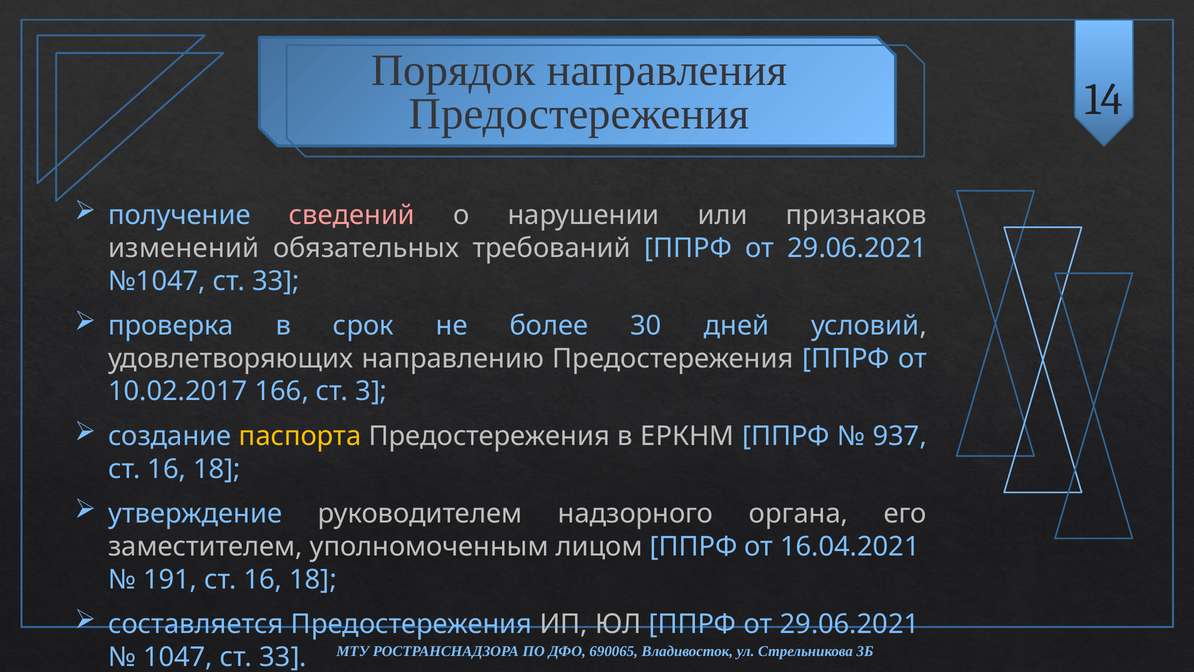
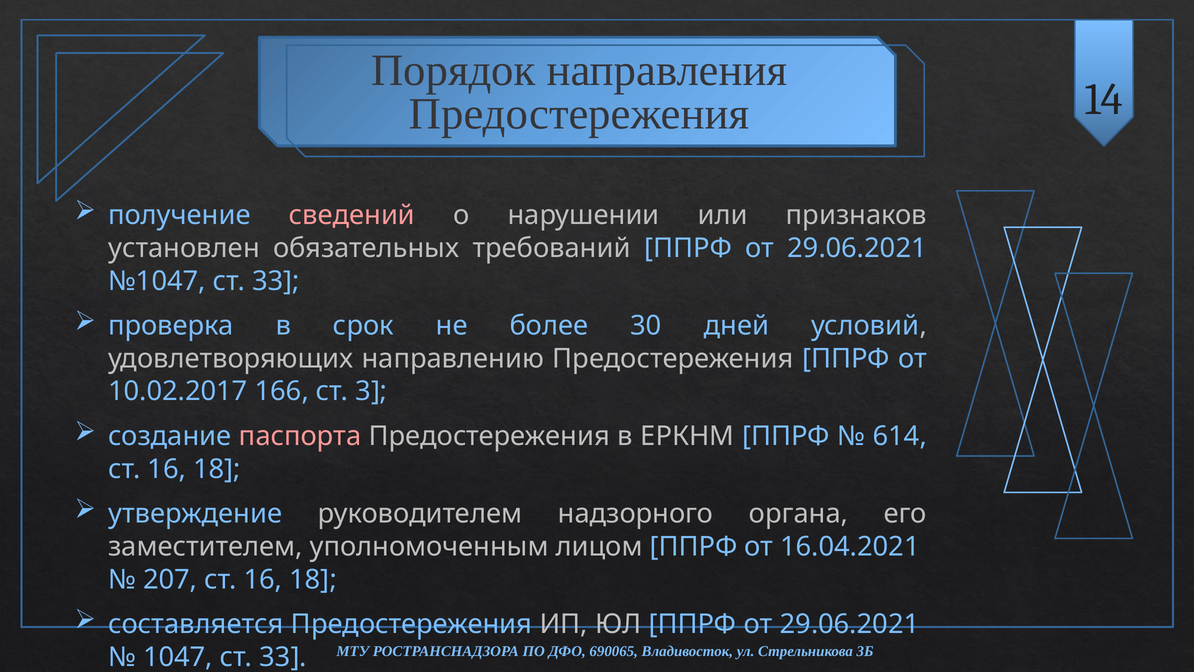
изменений: изменений -> установлен (184, 248)
паспорта colour: yellow -> pink (300, 436)
937: 937 -> 614 (900, 436)
191: 191 -> 207 (170, 579)
